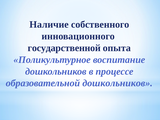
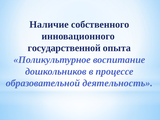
образовательной дошкольников: дошкольников -> деятельность (118, 83)
